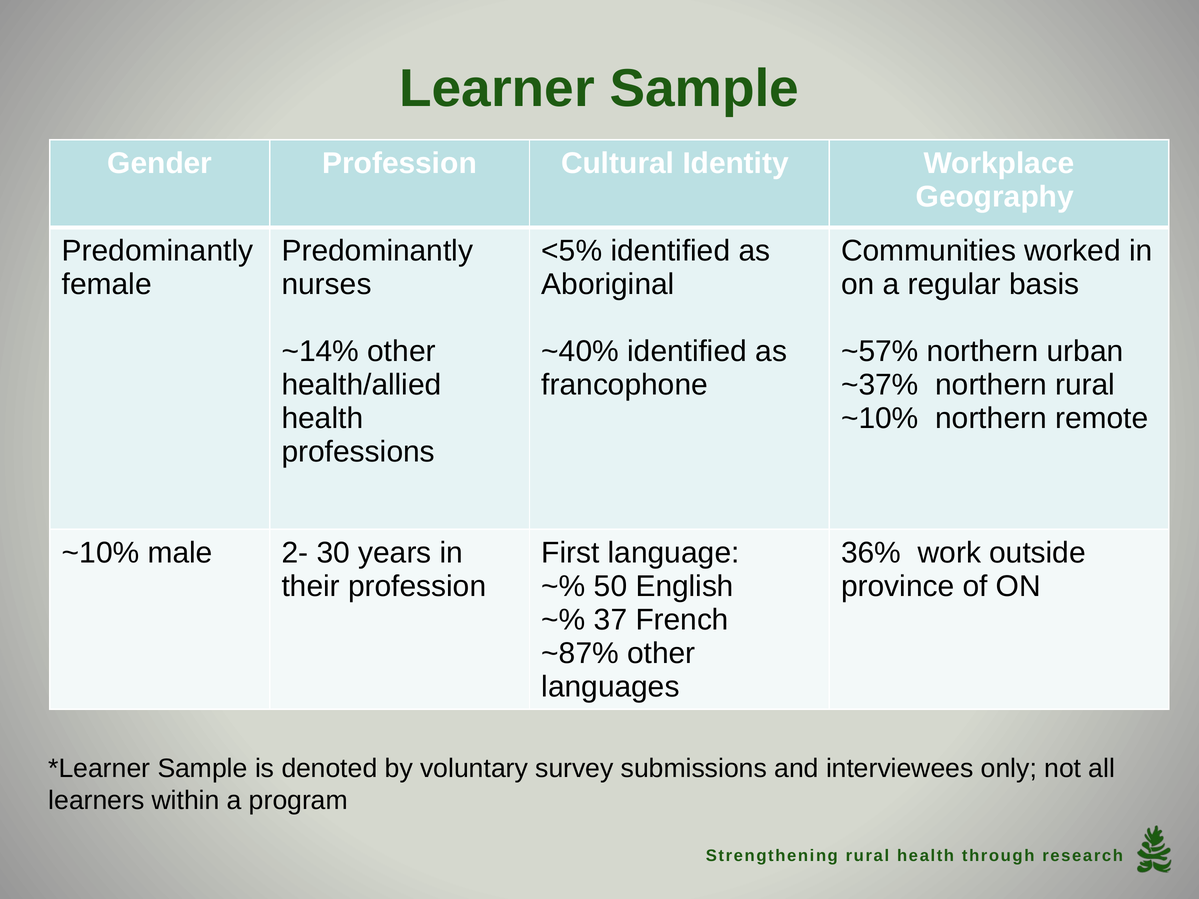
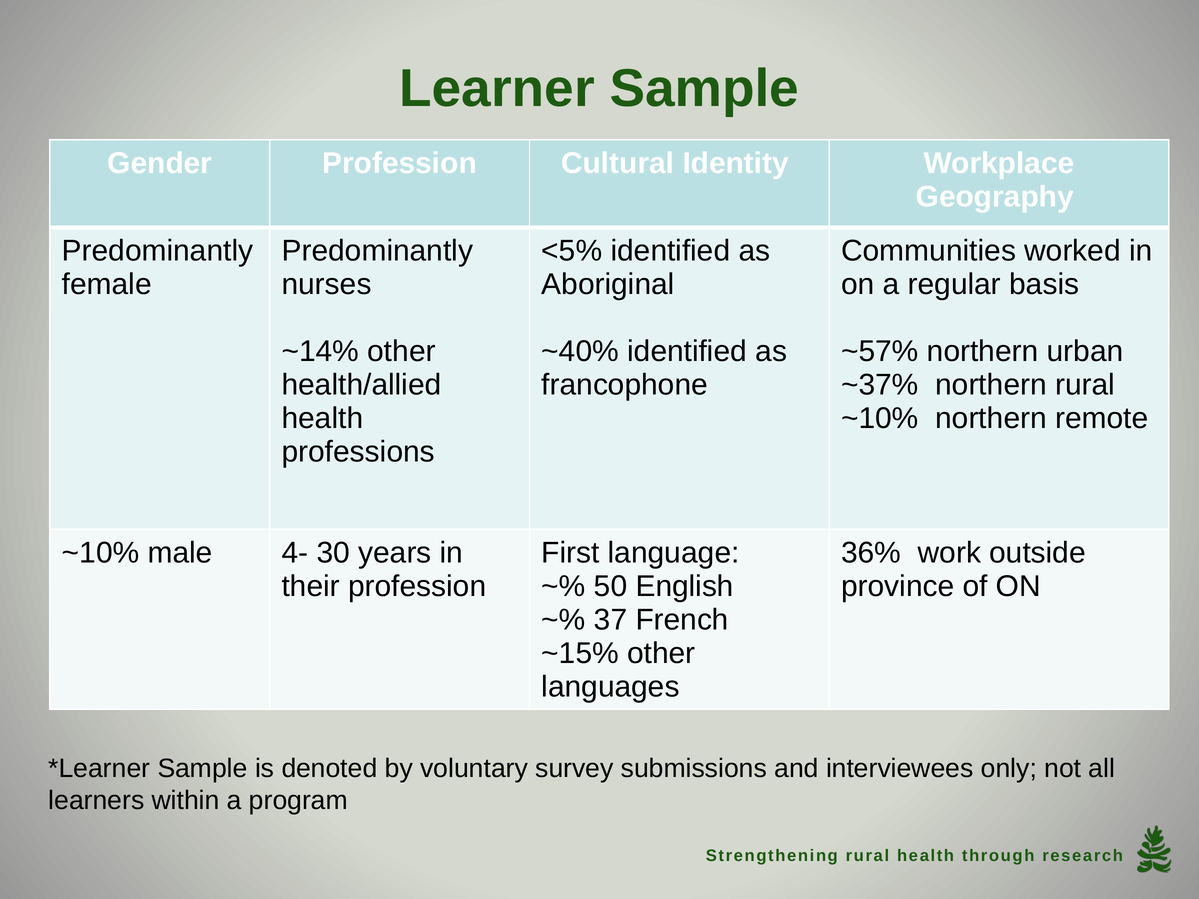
2-: 2- -> 4- (295, 553)
~87%: ~87% -> ~15% (580, 653)
